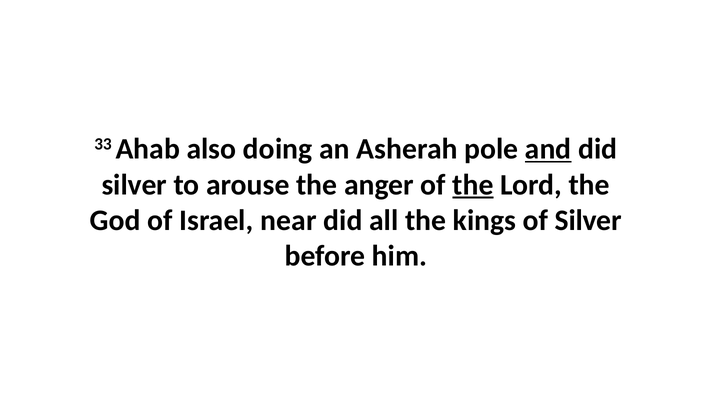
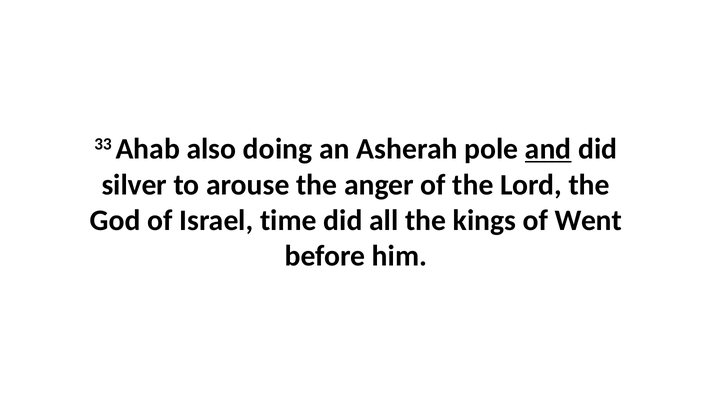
the underline: present -> none (473, 184)
near: near -> time (288, 220)
of Silver: Silver -> Went (588, 220)
